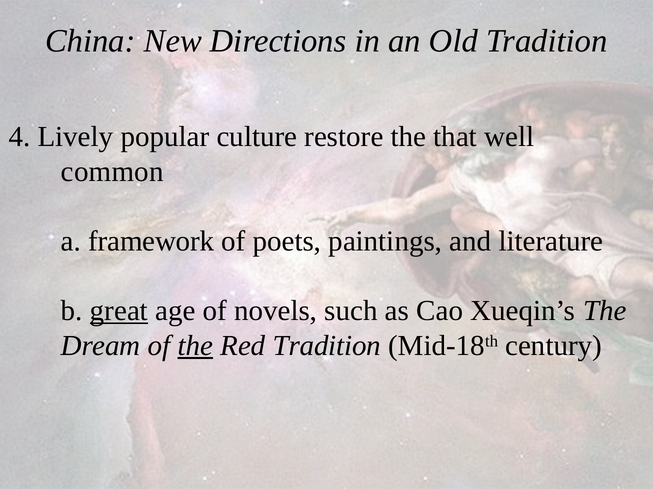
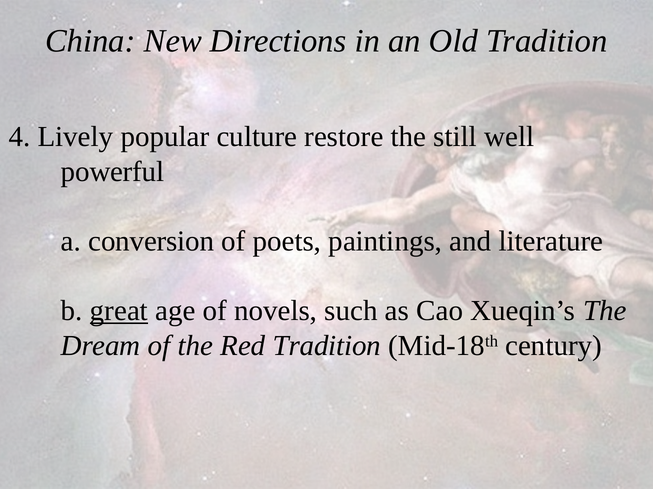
that: that -> still (455, 137)
common: common -> powerful (113, 172)
framework: framework -> conversion (151, 242)
the underline: present -> none (195, 346)
